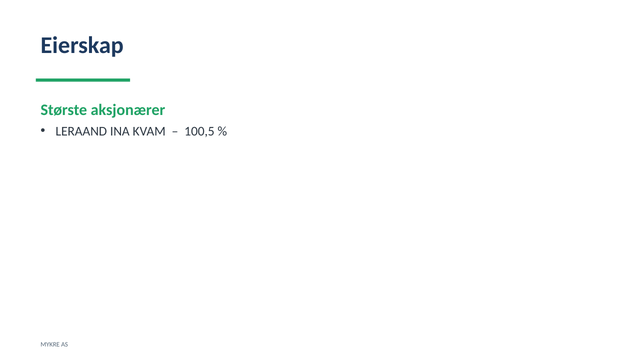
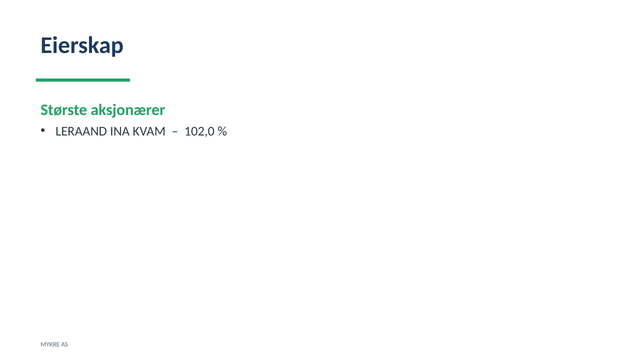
100,5: 100,5 -> 102,0 (199, 131)
